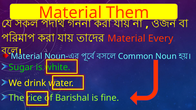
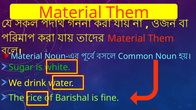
Every: Every -> Them (161, 39)
